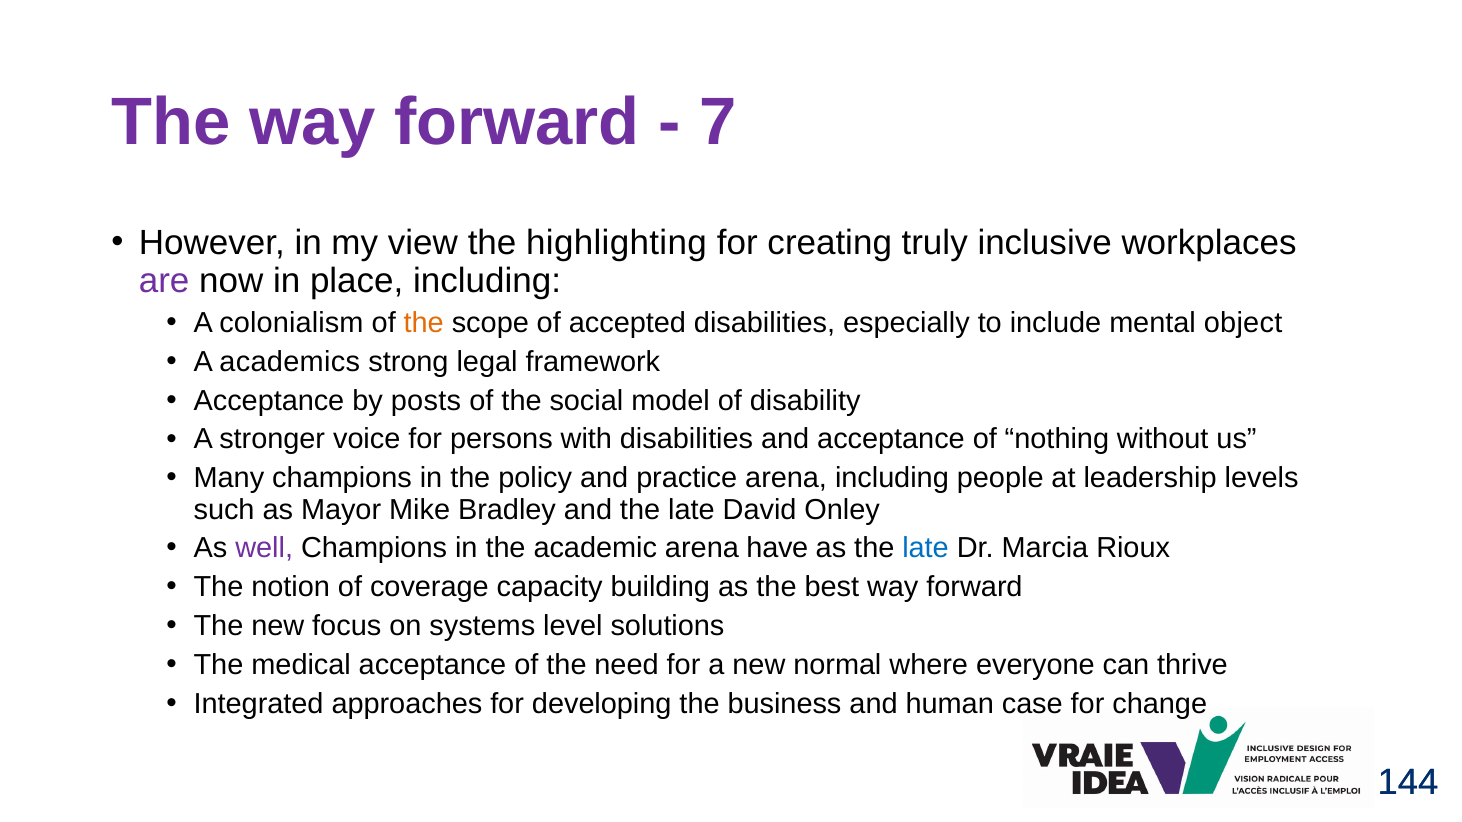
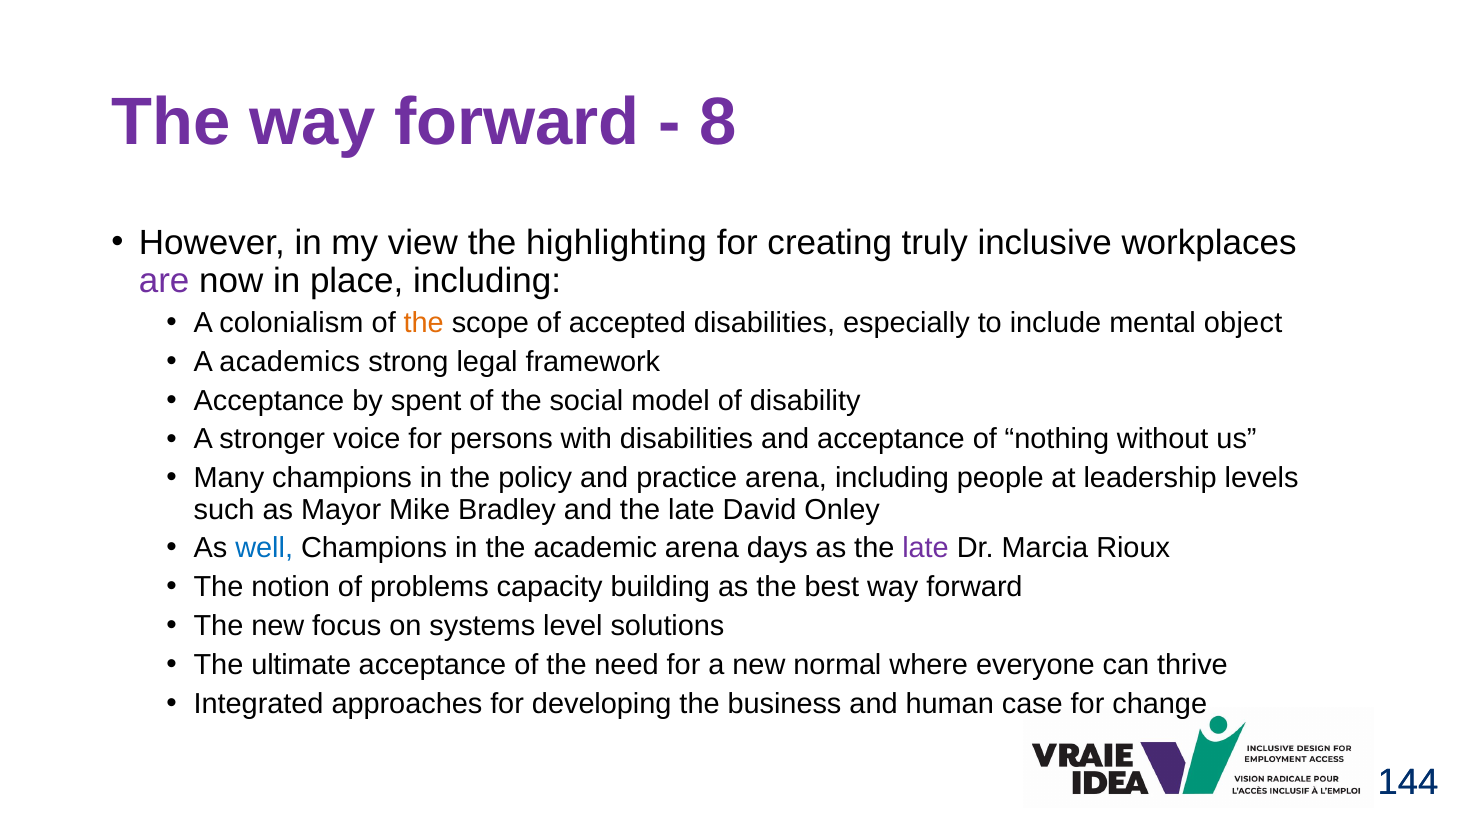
7: 7 -> 8 (718, 123)
posts: posts -> spent (426, 401)
well colour: purple -> blue (264, 549)
have: have -> days (777, 549)
late colour: blue -> purple (926, 549)
coverage: coverage -> problems (429, 587)
medical: medical -> ultimate (301, 665)
